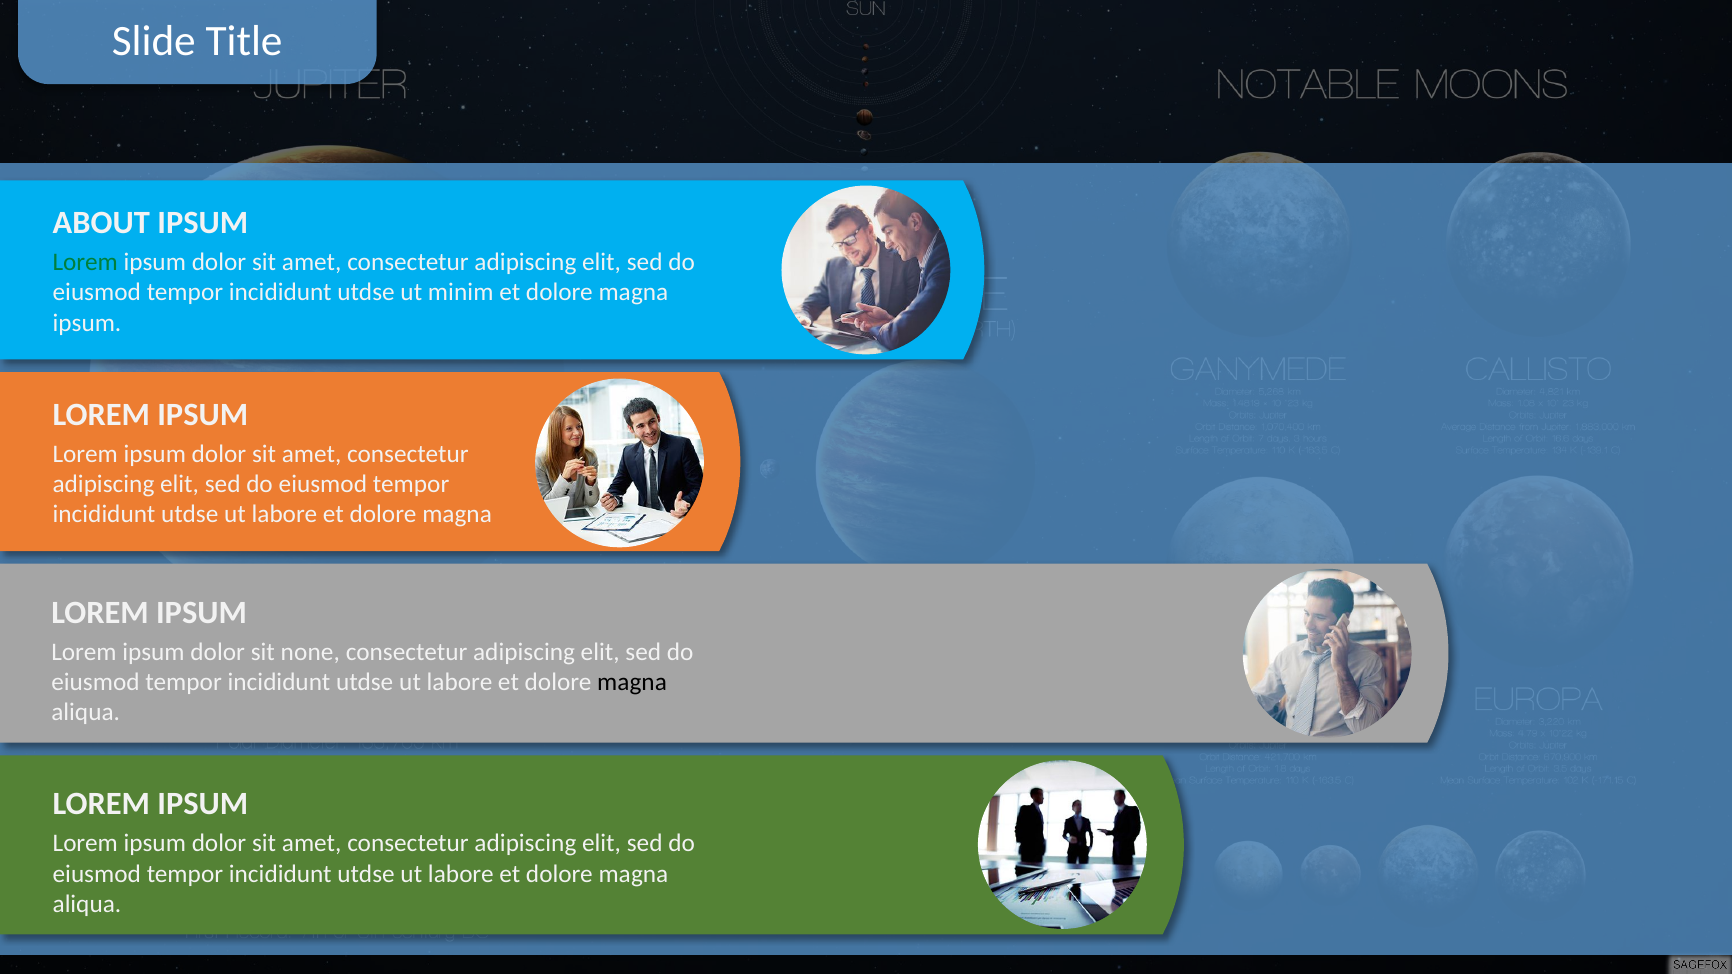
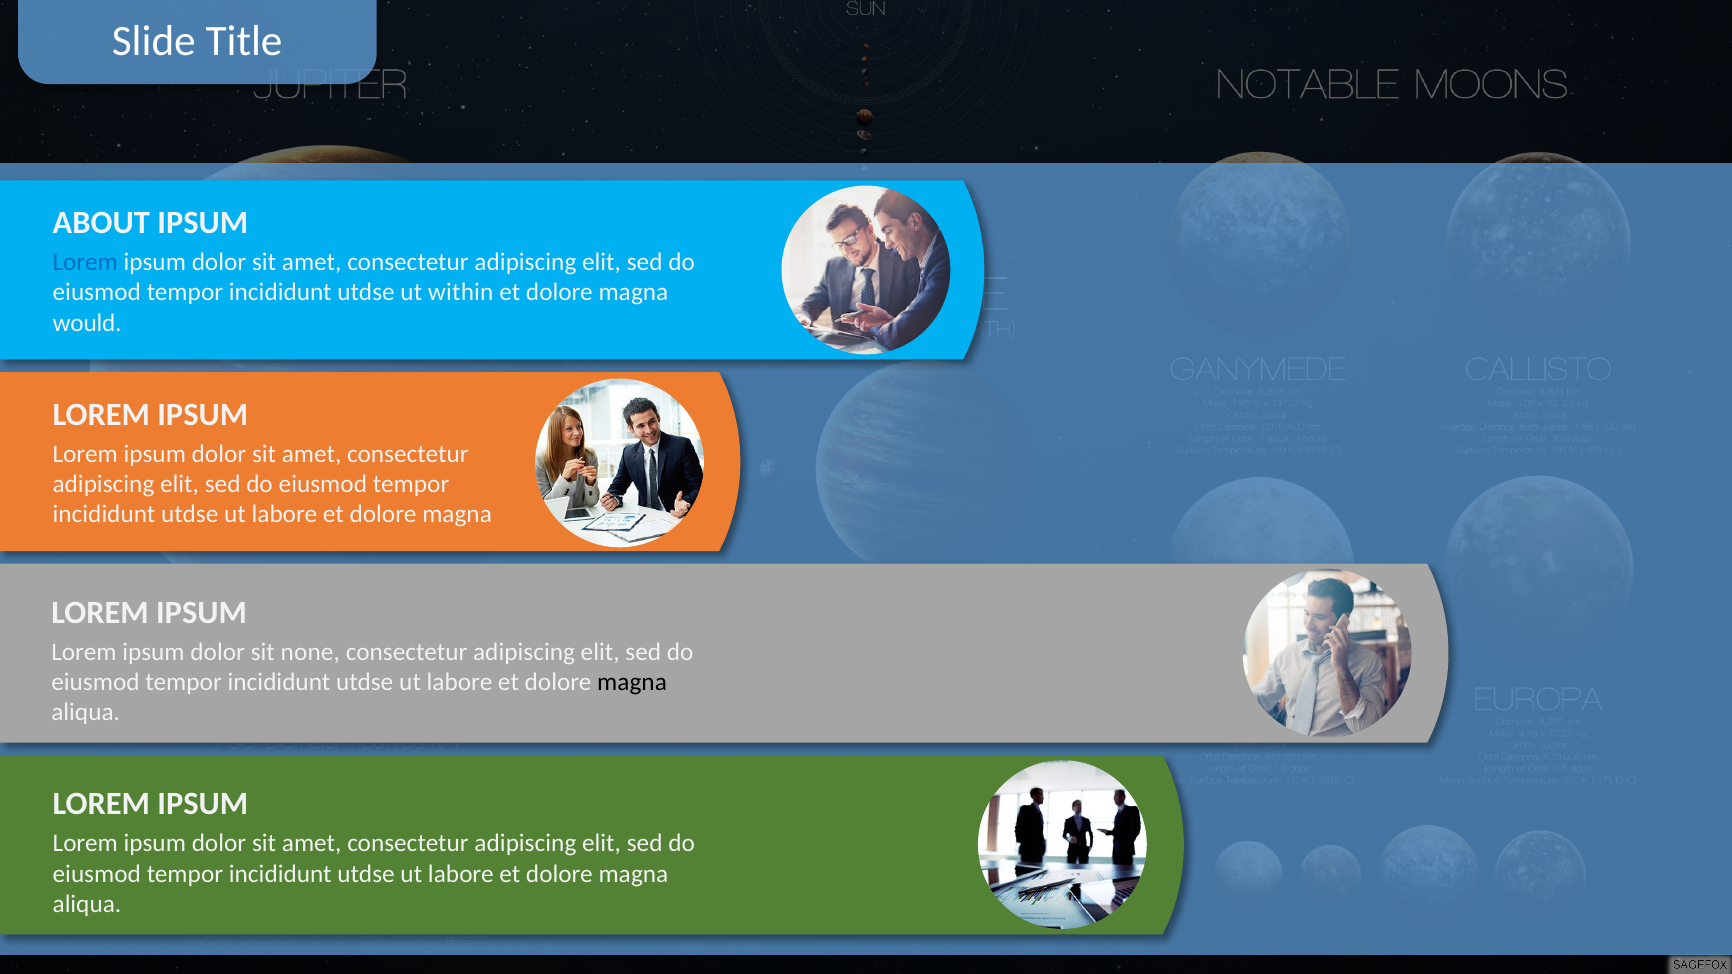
Lorem colour: green -> blue (85, 262)
minim: minim -> within (461, 293)
ipsum: ipsum -> would (87, 323)
